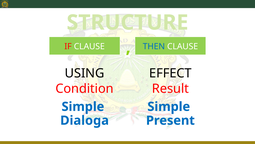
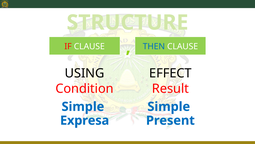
Dialoga: Dialoga -> Expresa (85, 120)
